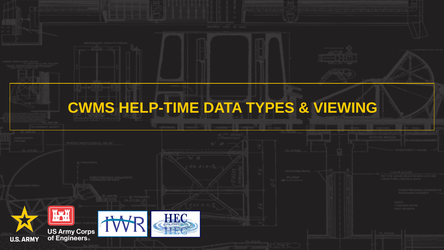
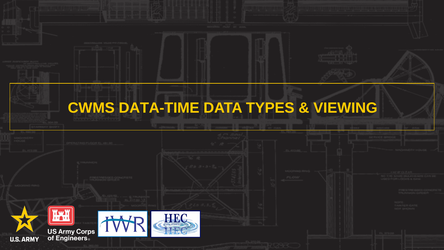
HELP-TIME: HELP-TIME -> DATA-TIME (159, 108)
